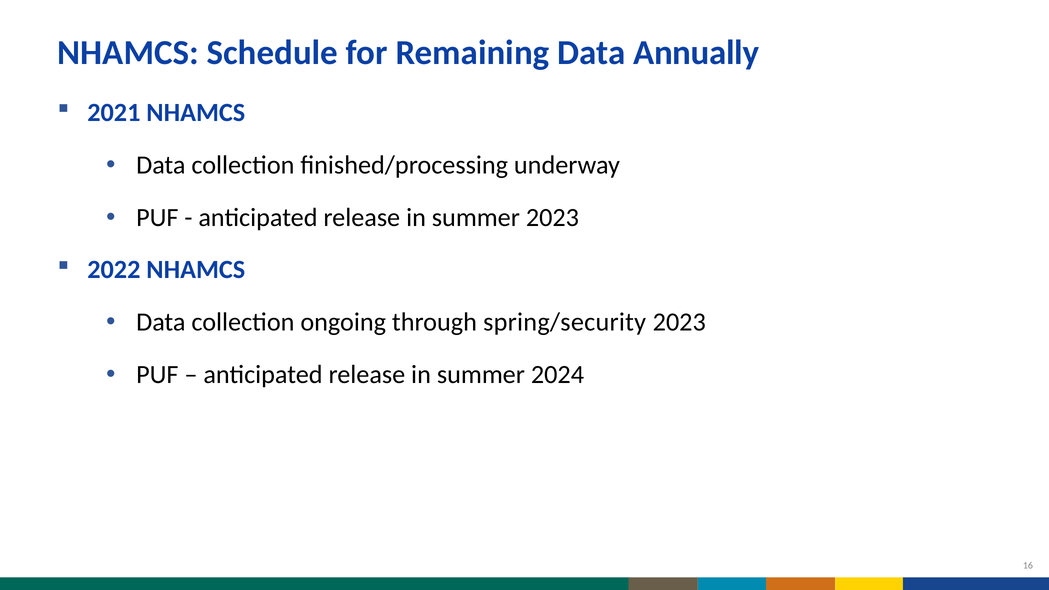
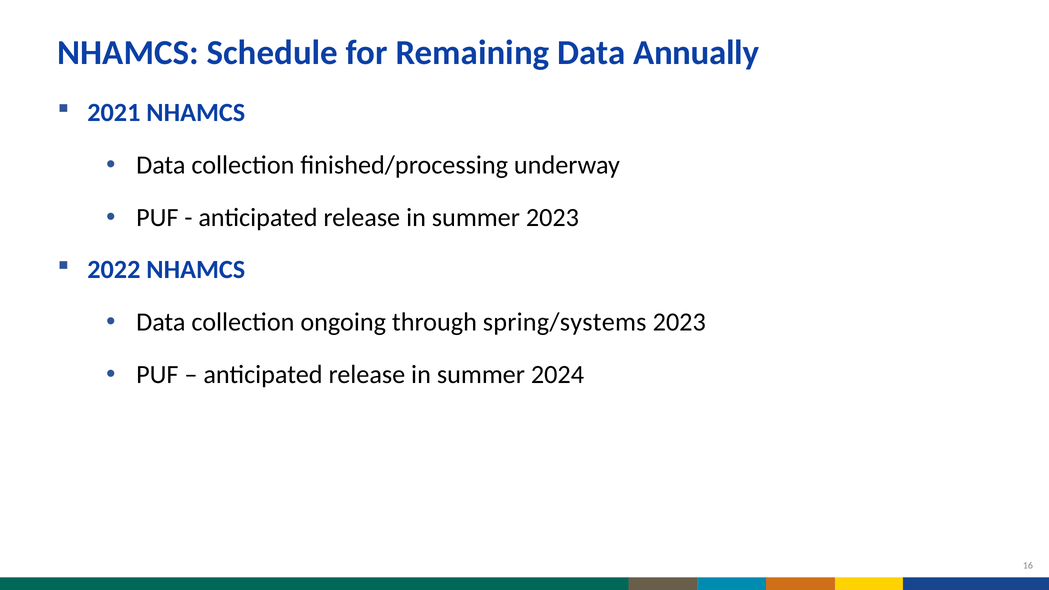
spring/security: spring/security -> spring/systems (565, 322)
